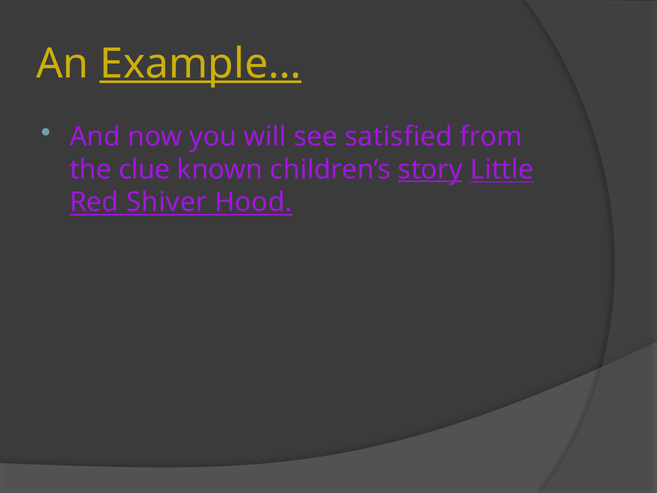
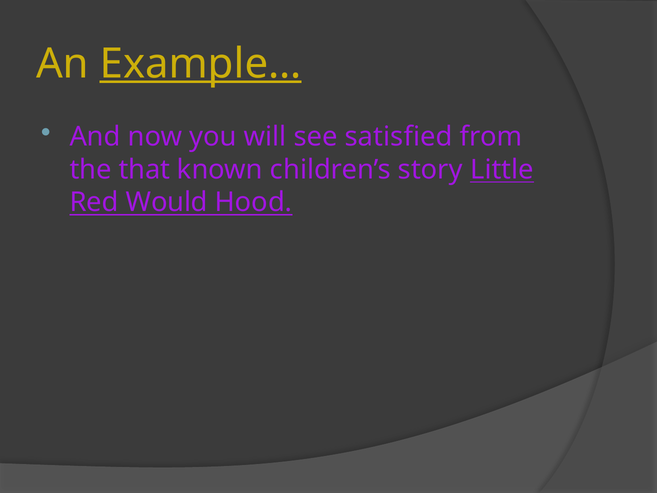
clue: clue -> that (144, 169)
story underline: present -> none (430, 169)
Shiver: Shiver -> Would (167, 202)
